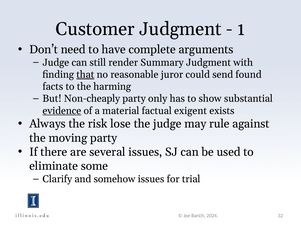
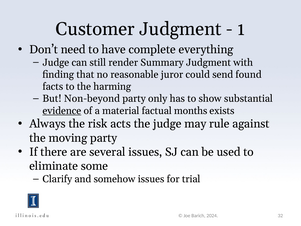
arguments: arguments -> everything (206, 49)
that underline: present -> none (85, 74)
Non-cheaply: Non-cheaply -> Non-beyond (92, 99)
exigent: exigent -> months (191, 111)
lose: lose -> acts (121, 124)
